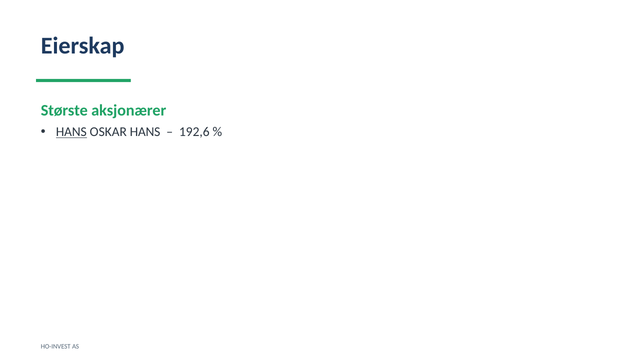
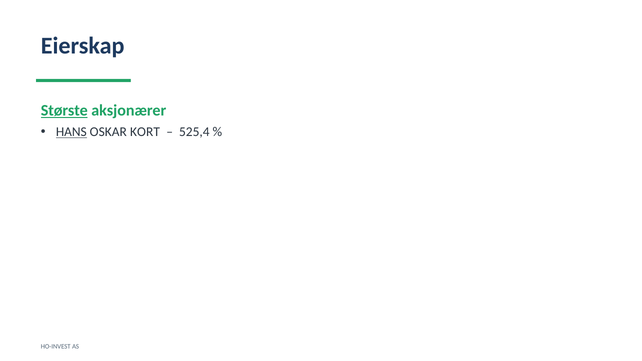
Største underline: none -> present (64, 111)
OSKAR HANS: HANS -> KORT (145, 132)
192,6: 192,6 -> 525,4 (194, 132)
